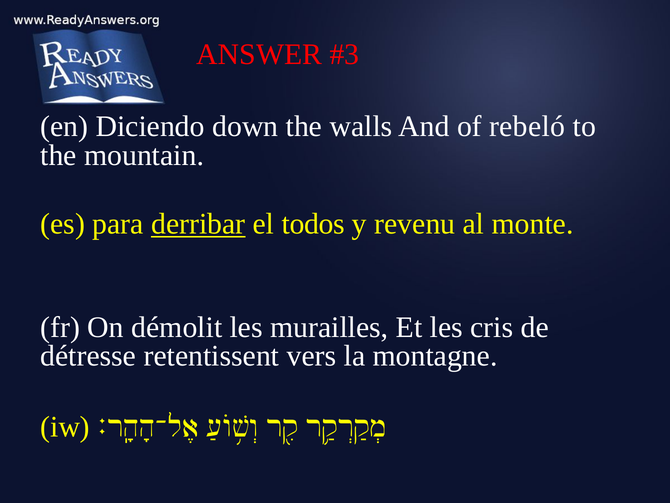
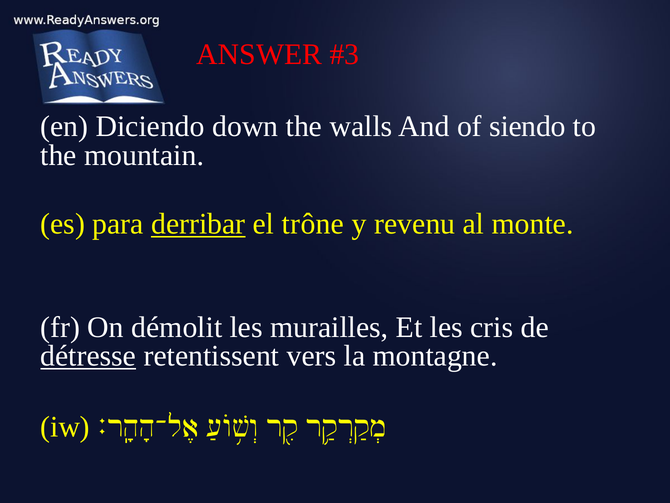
rebeló: rebeló -> siendo (527, 127)
todos: todos -> trône (313, 224)
détresse underline: none -> present (88, 355)
